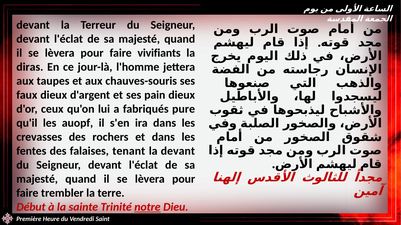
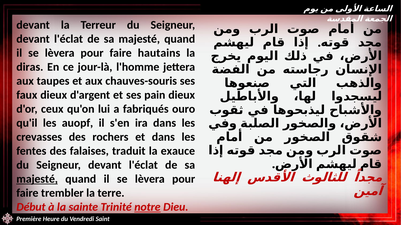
vivifiants: vivifiants -> hautains (159, 53)
pure: pure -> ouro (184, 109)
tenant: tenant -> traduit (129, 151)
la devant: devant -> exauce (178, 151)
majesté underline: none -> present (37, 179)
